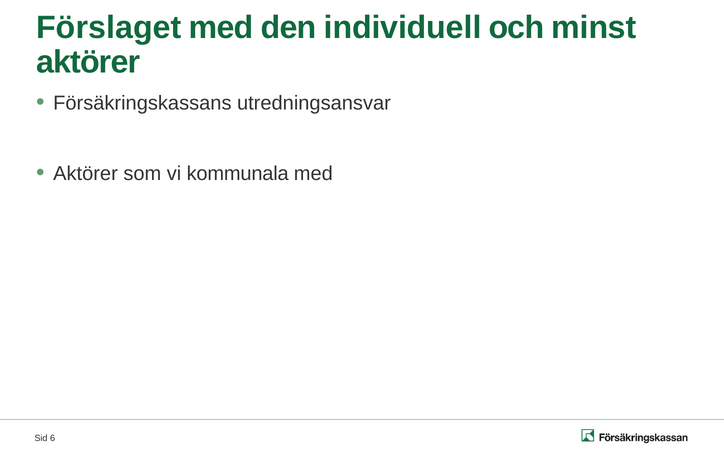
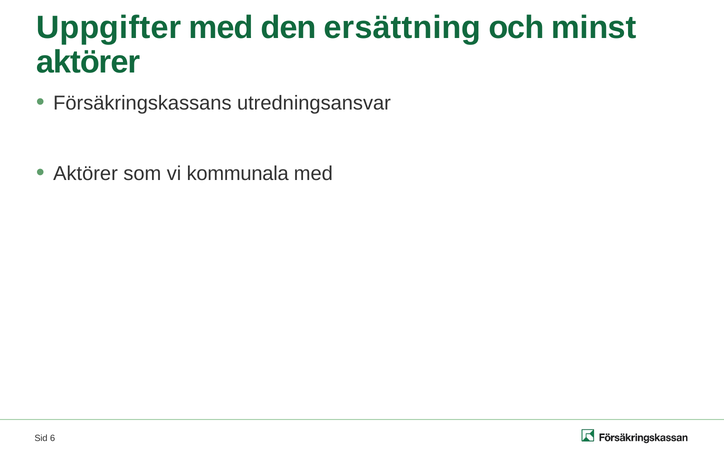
Förslaget: Förslaget -> Uppgifter (109, 28)
individuell: individuell -> ersättning (402, 28)
